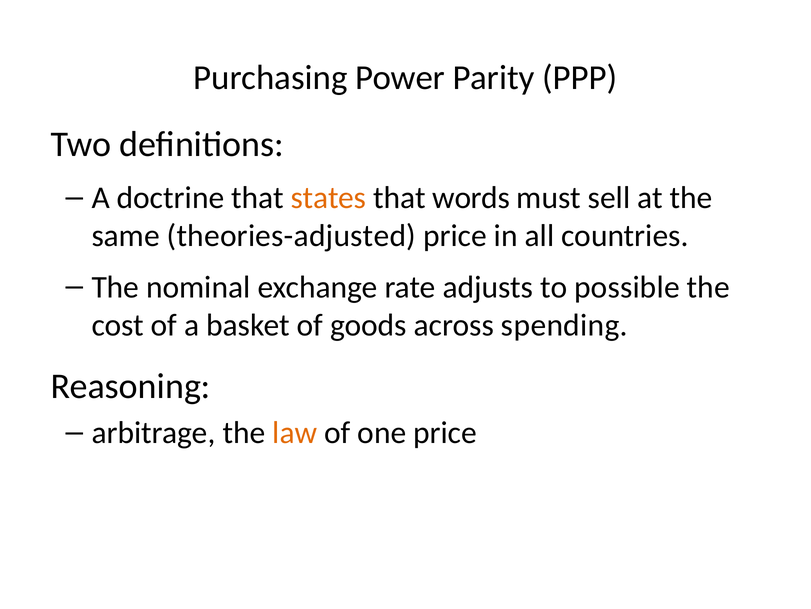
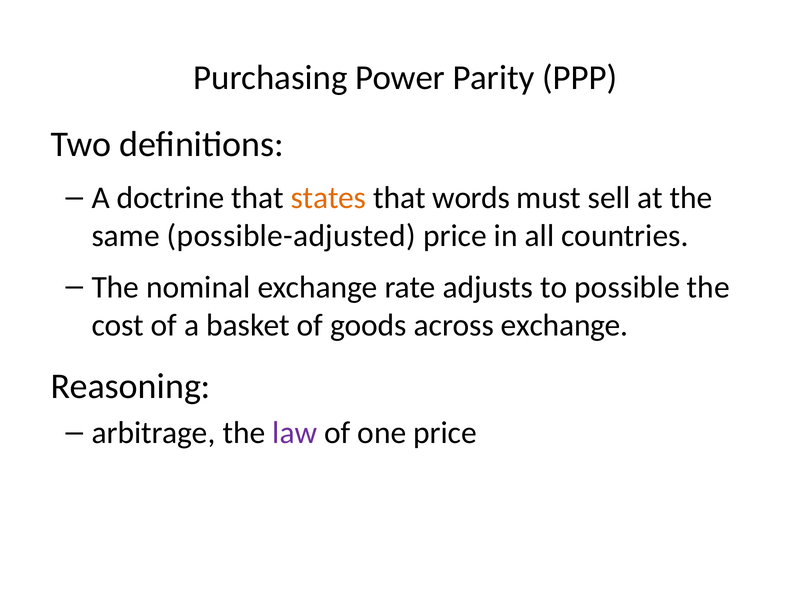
theories-adjusted: theories-adjusted -> possible-adjusted (291, 236)
across spending: spending -> exchange (565, 325)
law colour: orange -> purple (295, 433)
